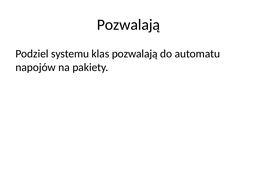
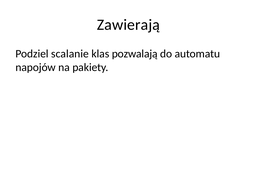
Pozwalają: Pozwalają -> Zawierają (128, 25)
systemu: systemu -> scalanie (70, 54)
